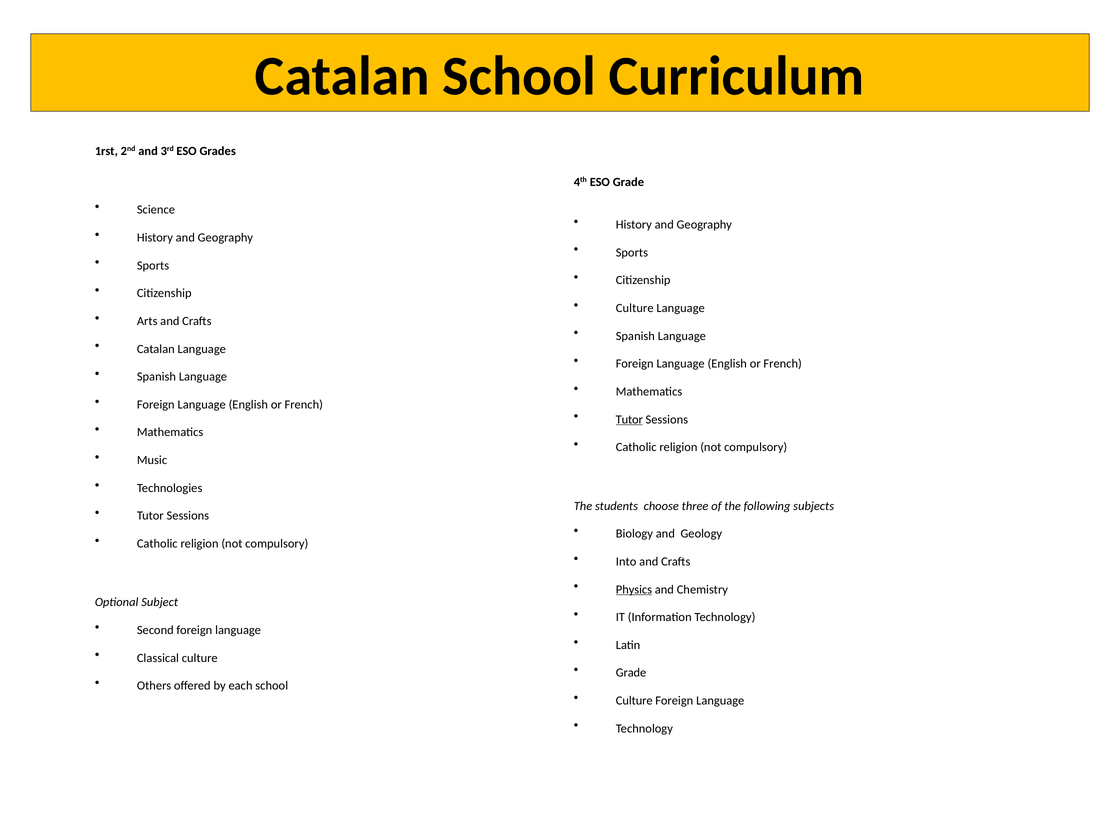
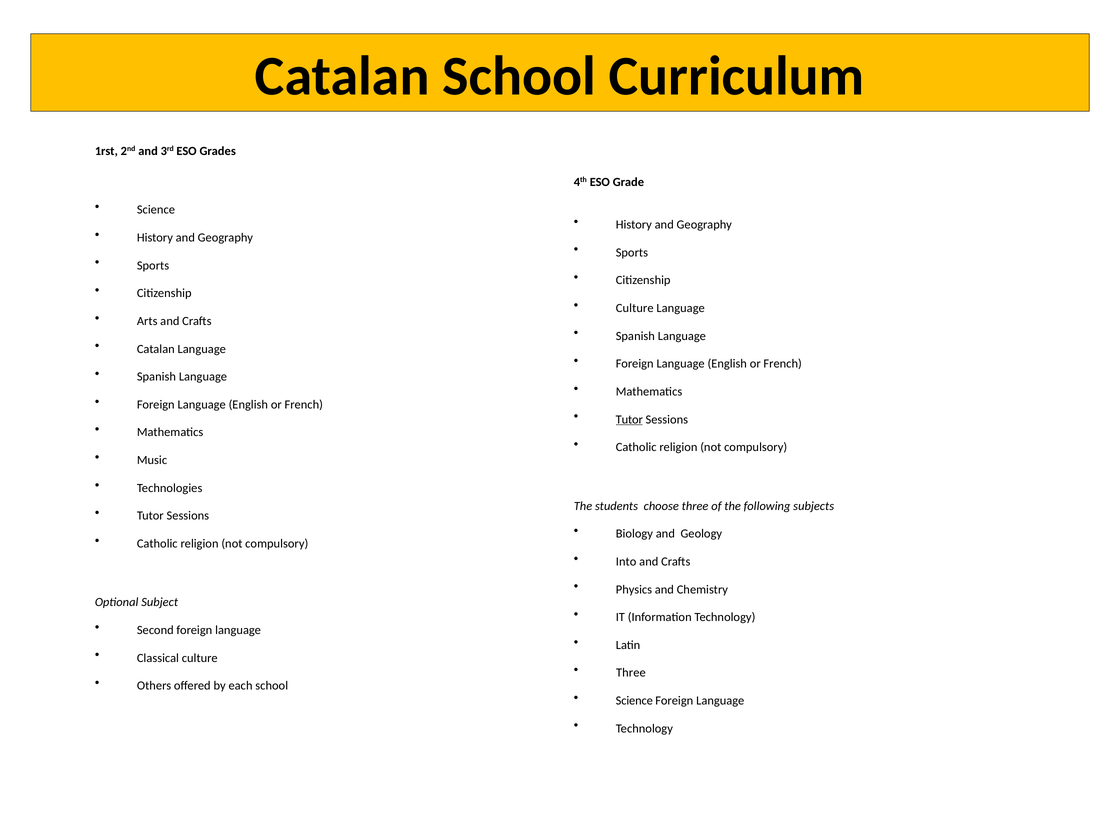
Physics underline: present -> none (634, 589)
Grade: Grade -> Three (631, 673)
Culture: Culture -> Science (634, 701)
